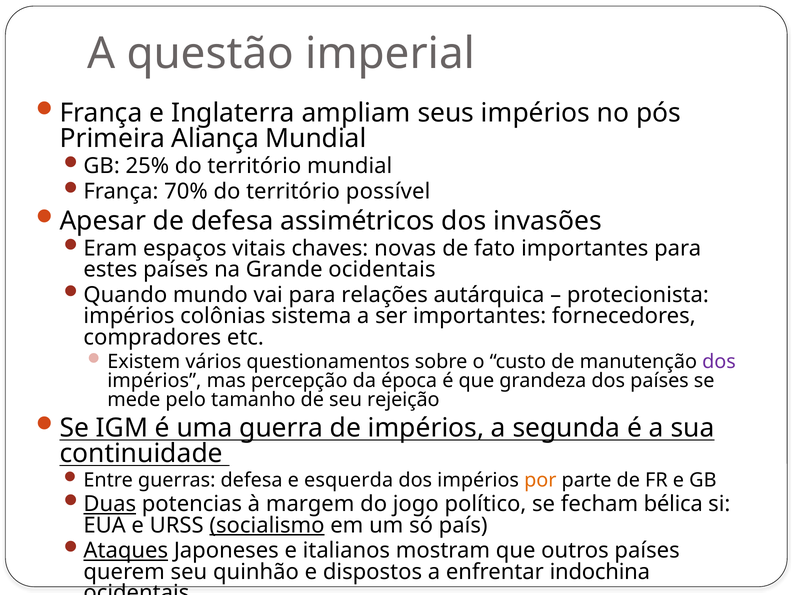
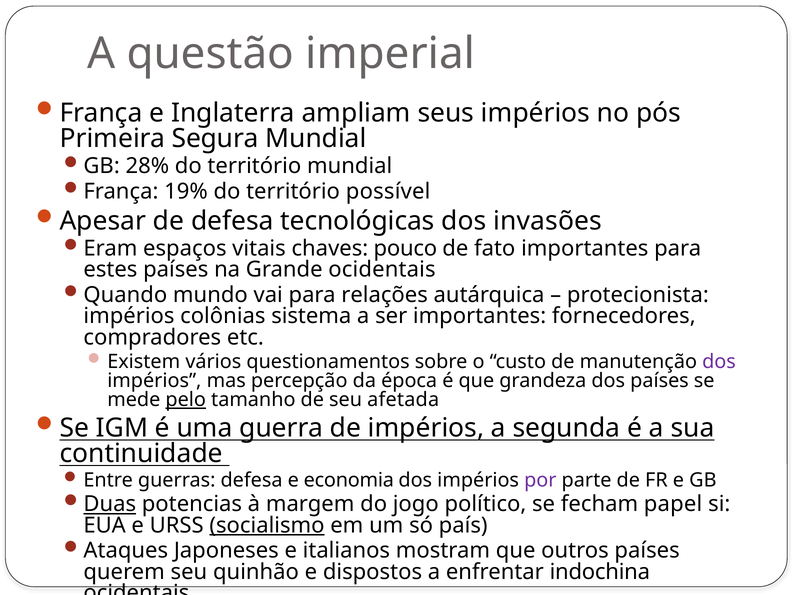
Aliança: Aliança -> Segura (215, 138)
25%: 25% -> 28% (147, 166)
70%: 70% -> 19% (186, 191)
assimétricos: assimétricos -> tecnológicas (358, 221)
novas: novas -> pouco (405, 248)
pelo underline: none -> present (186, 400)
rejeição: rejeição -> afetada (403, 400)
esquerda: esquerda -> economia (349, 480)
por colour: orange -> purple (540, 480)
bélica: bélica -> papel (673, 504)
Ataques underline: present -> none (126, 550)
